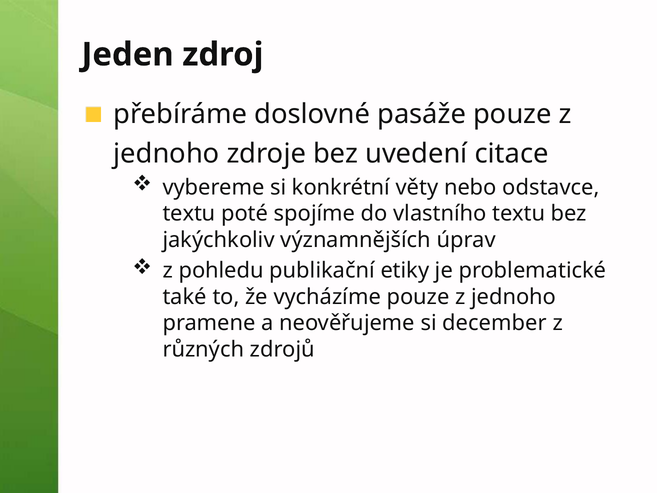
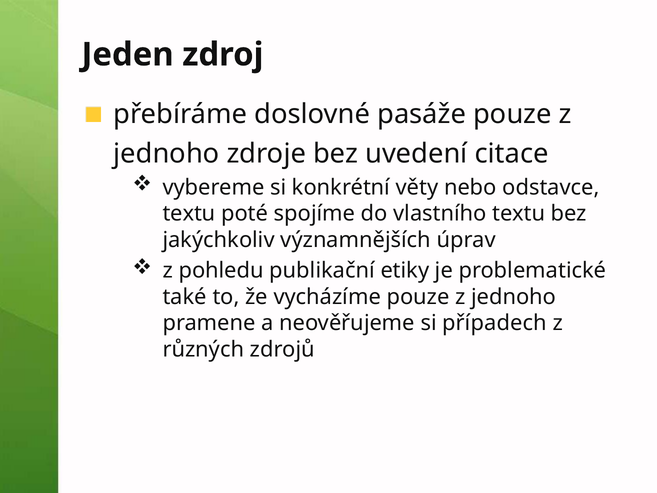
december: december -> případech (495, 323)
